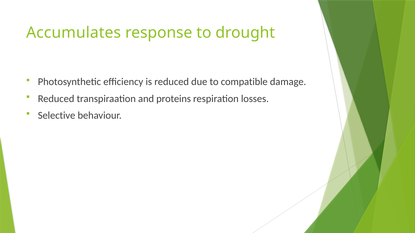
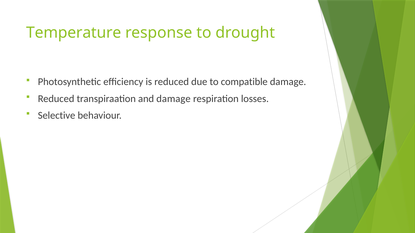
Accumulates: Accumulates -> Temperature (74, 33)
and proteins: proteins -> damage (174, 99)
